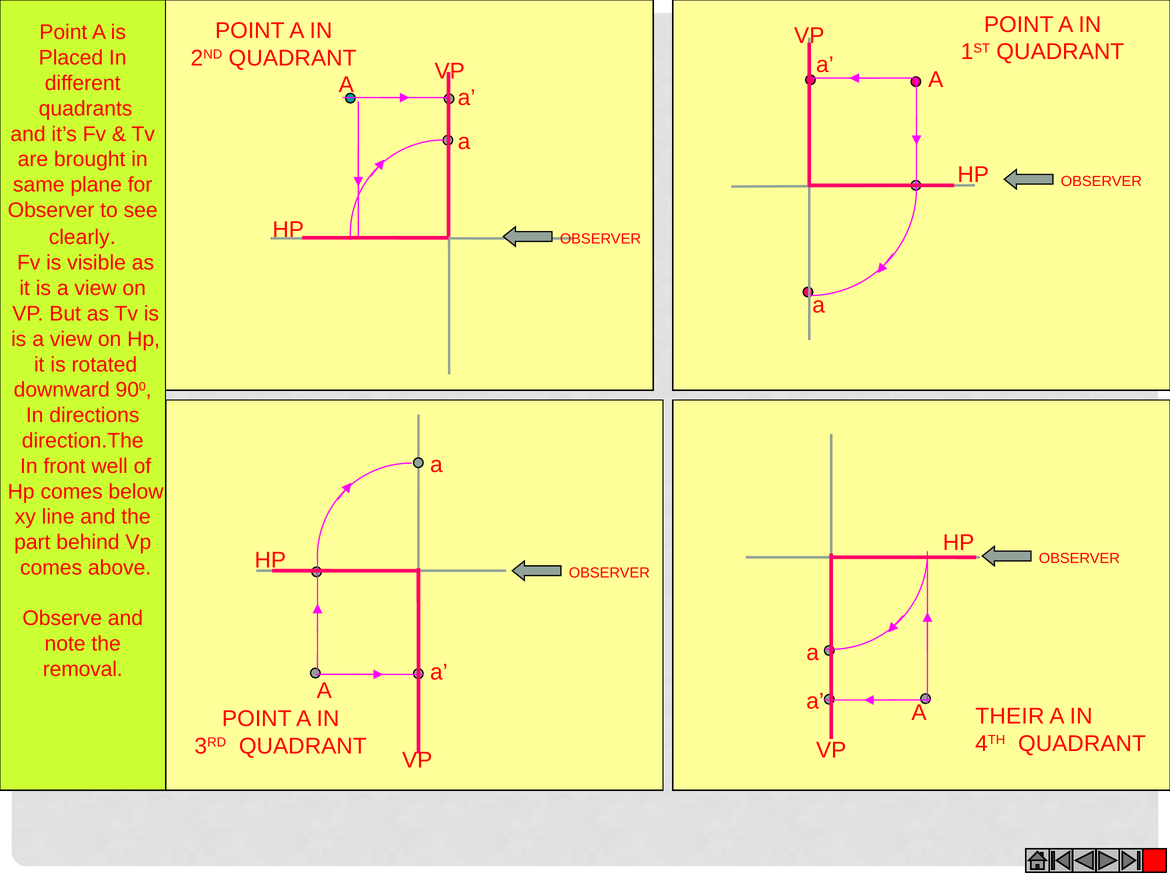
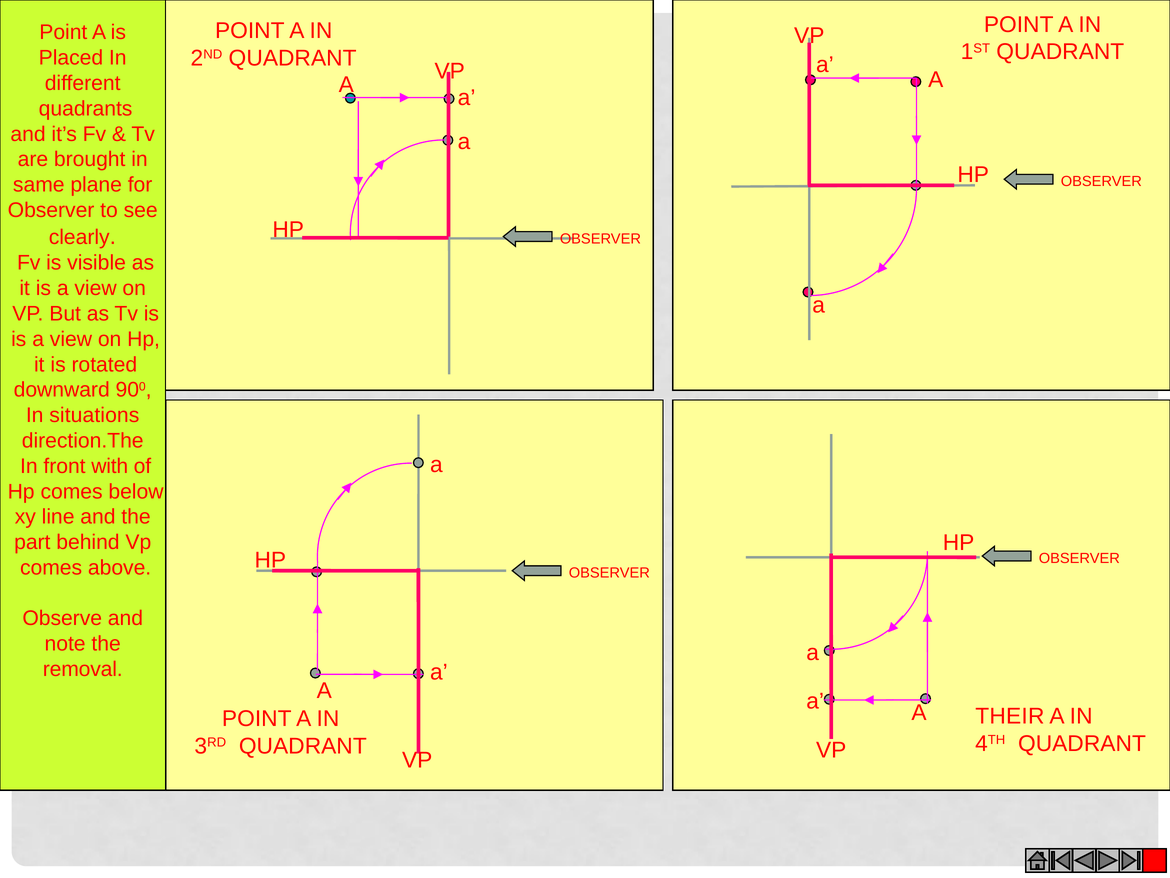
directions: directions -> situations (94, 415)
well: well -> with (110, 466)
